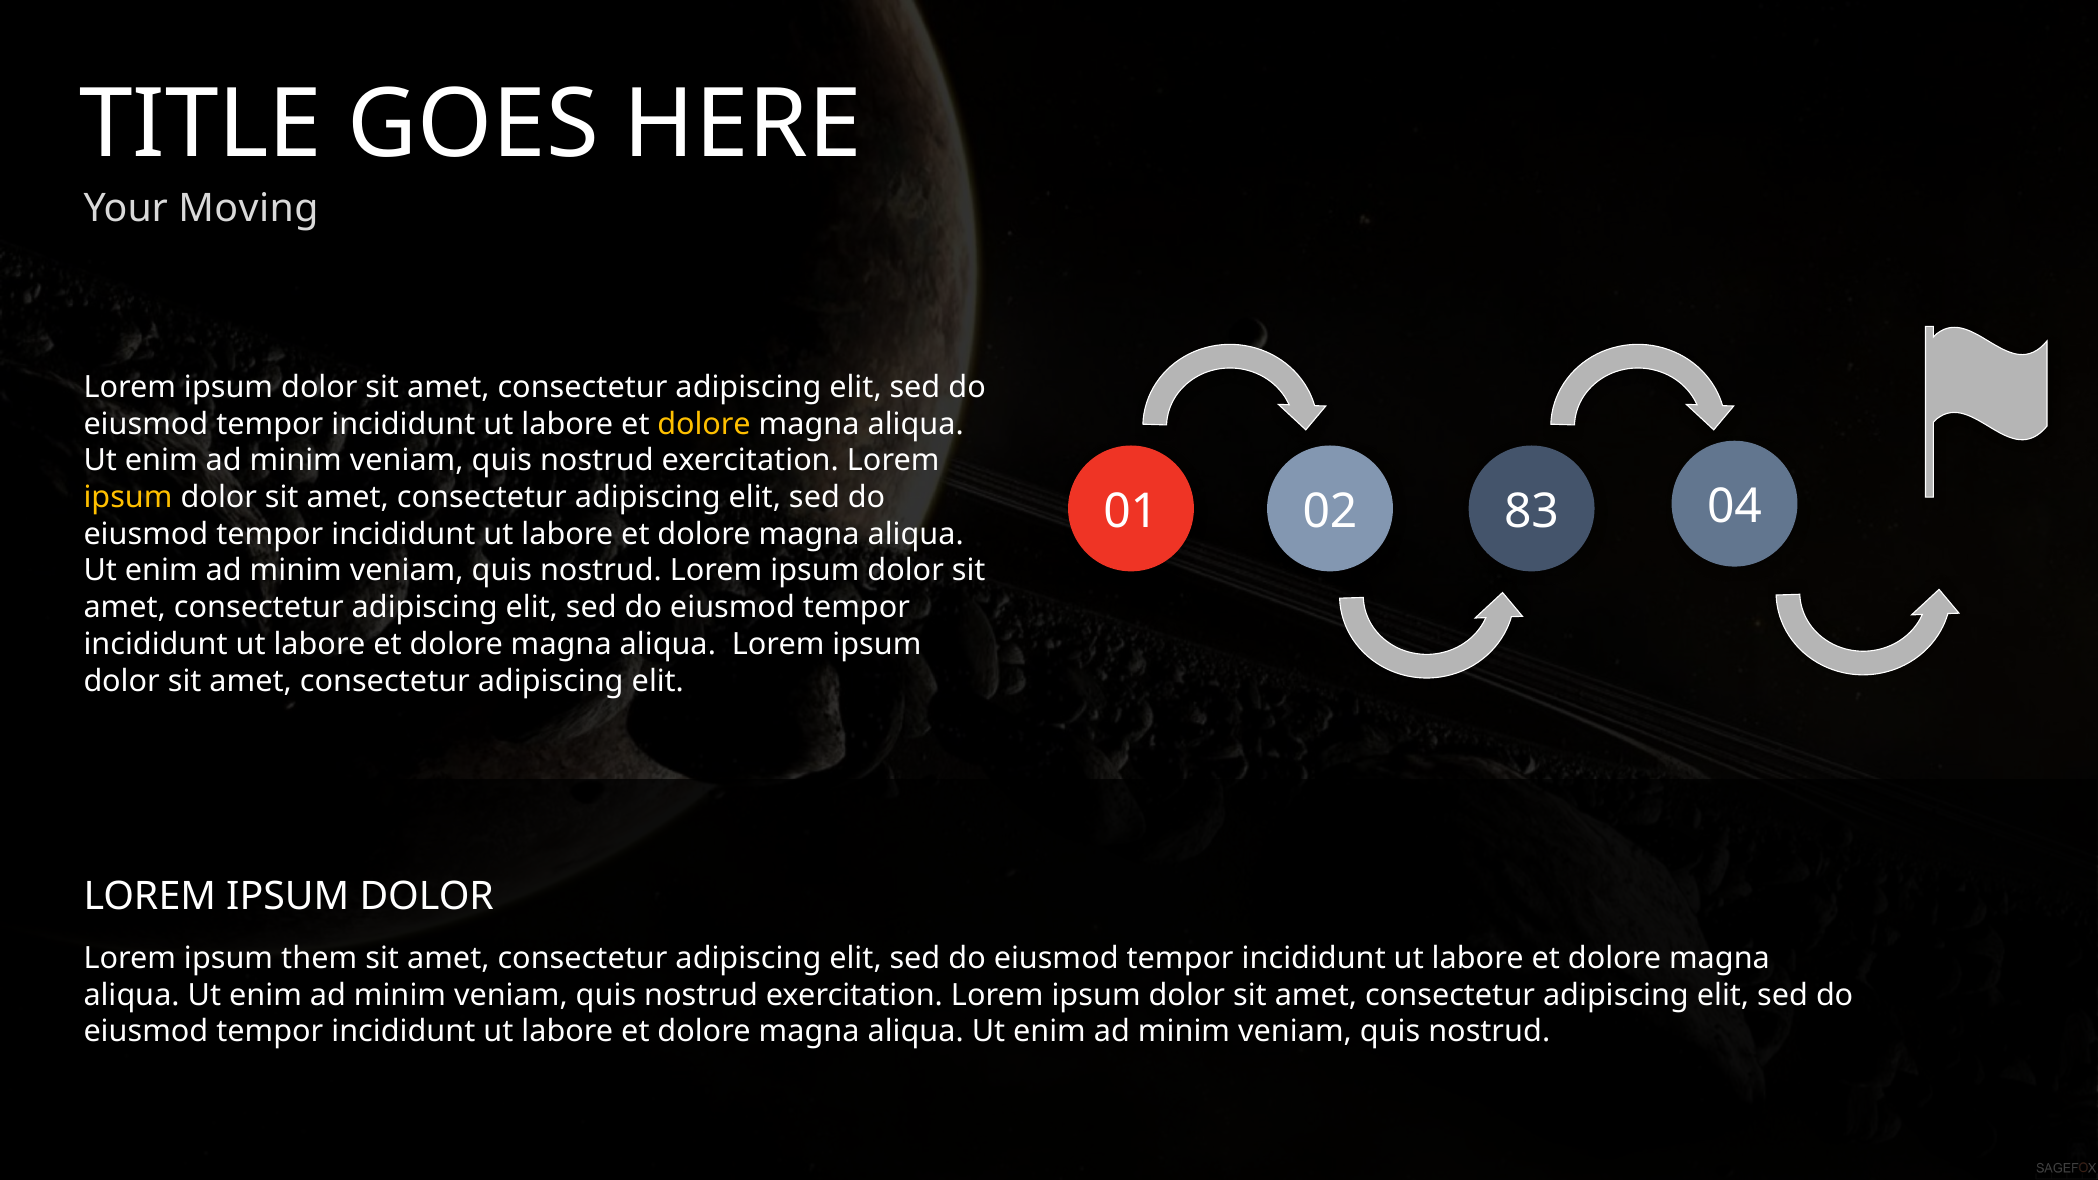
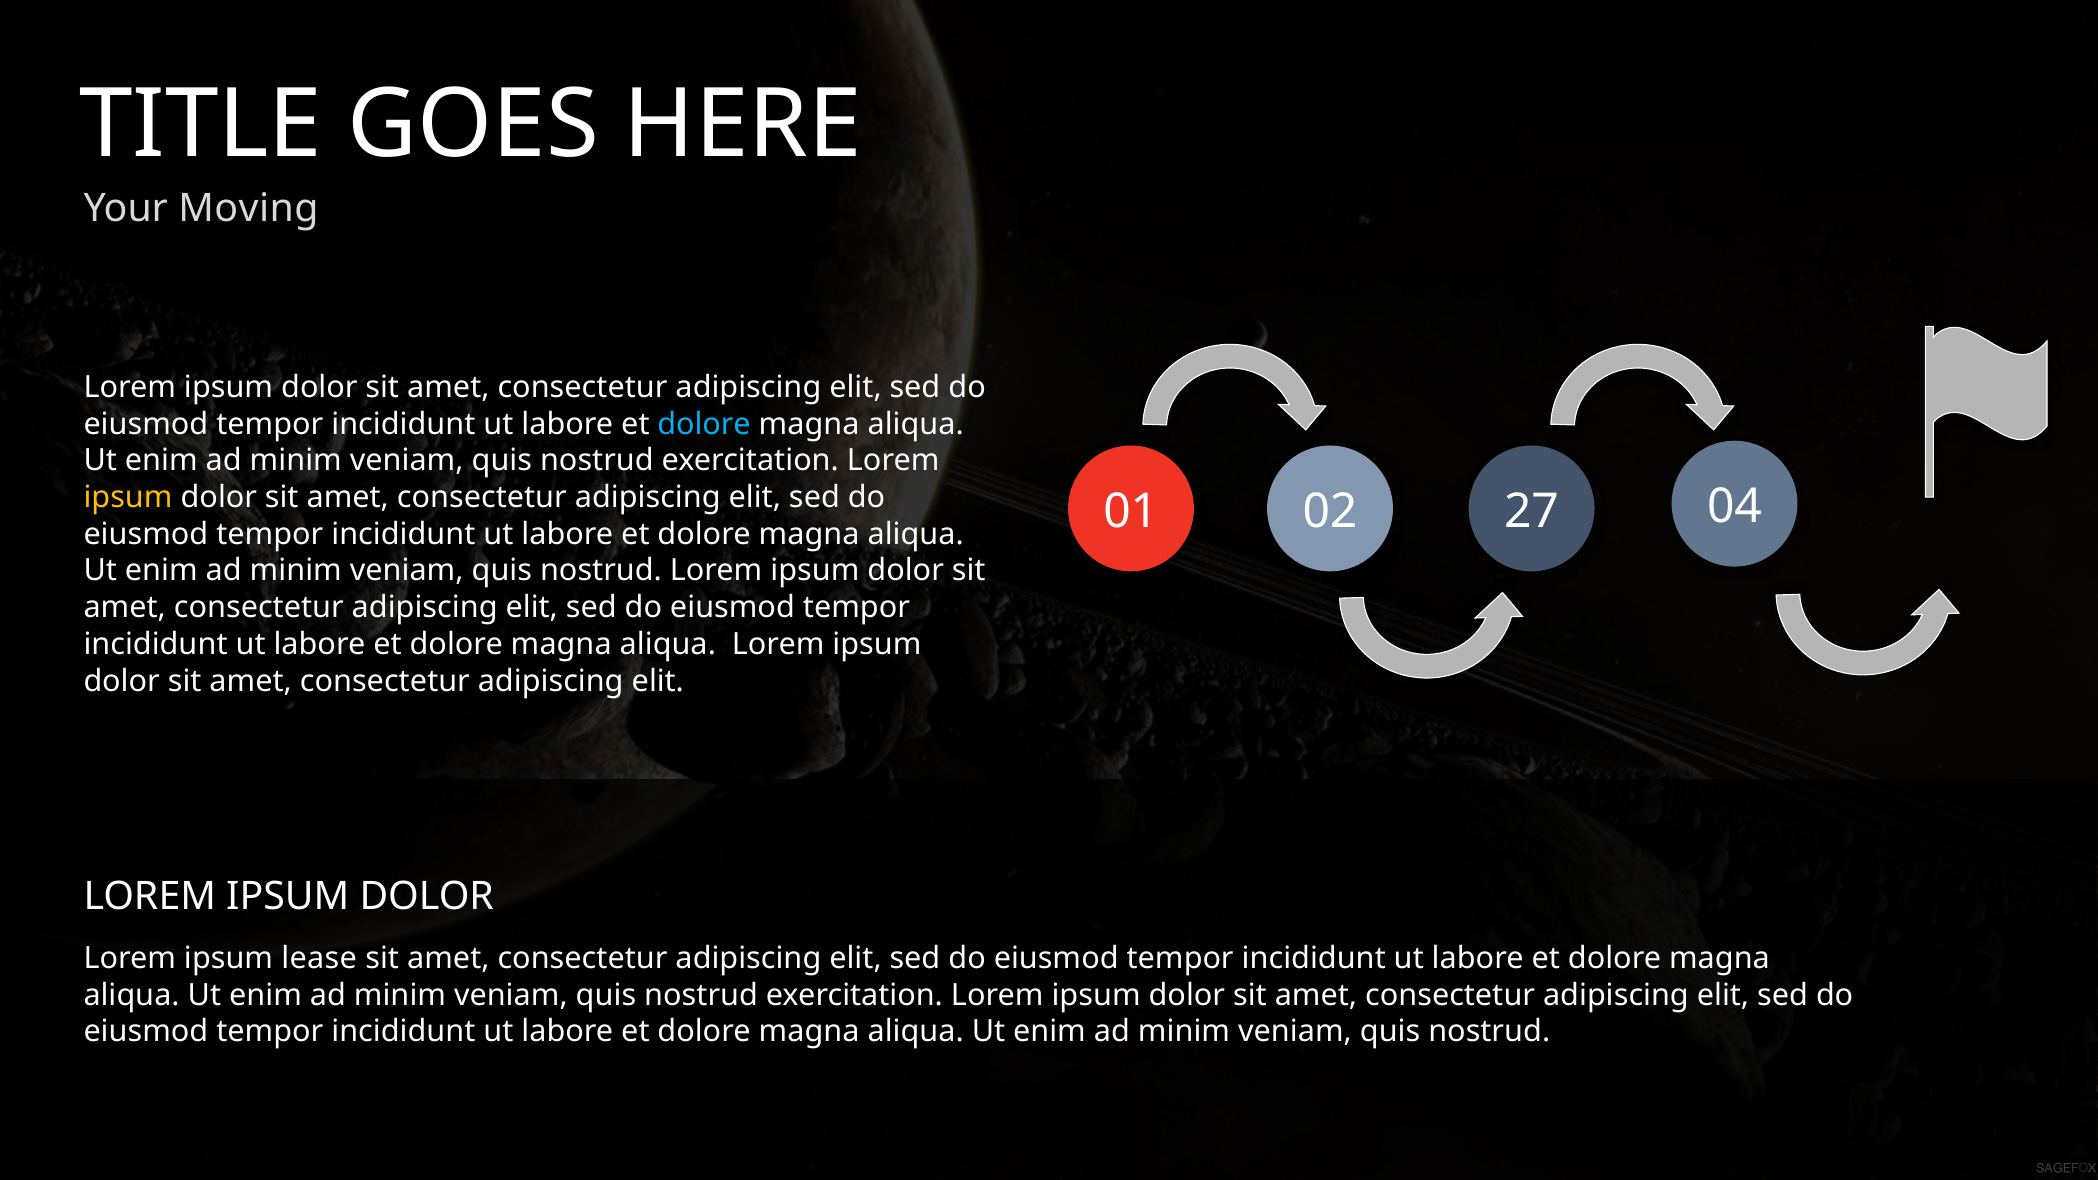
dolore colour: yellow -> light blue (704, 424)
83: 83 -> 27 (1532, 512)
them: them -> lease (319, 958)
